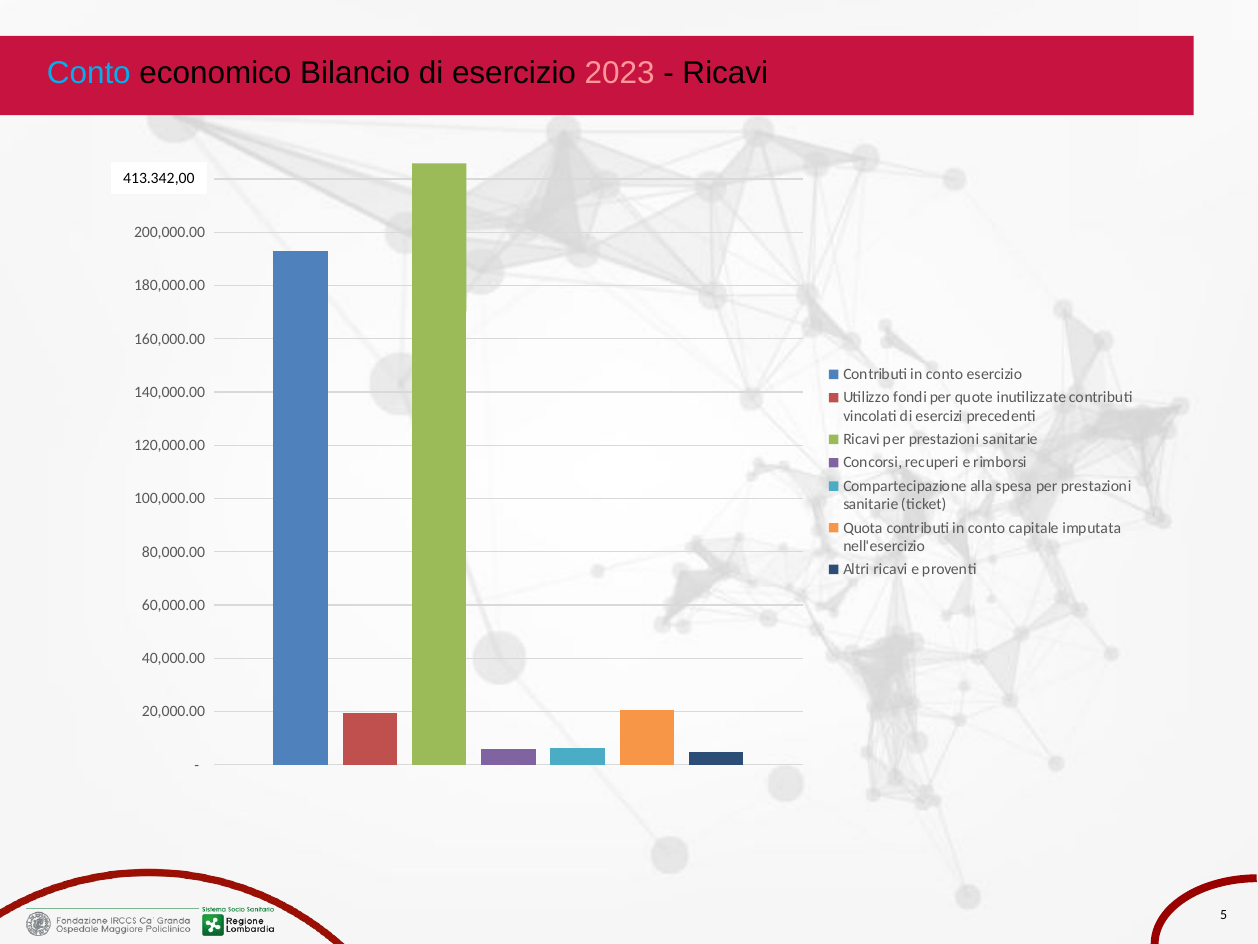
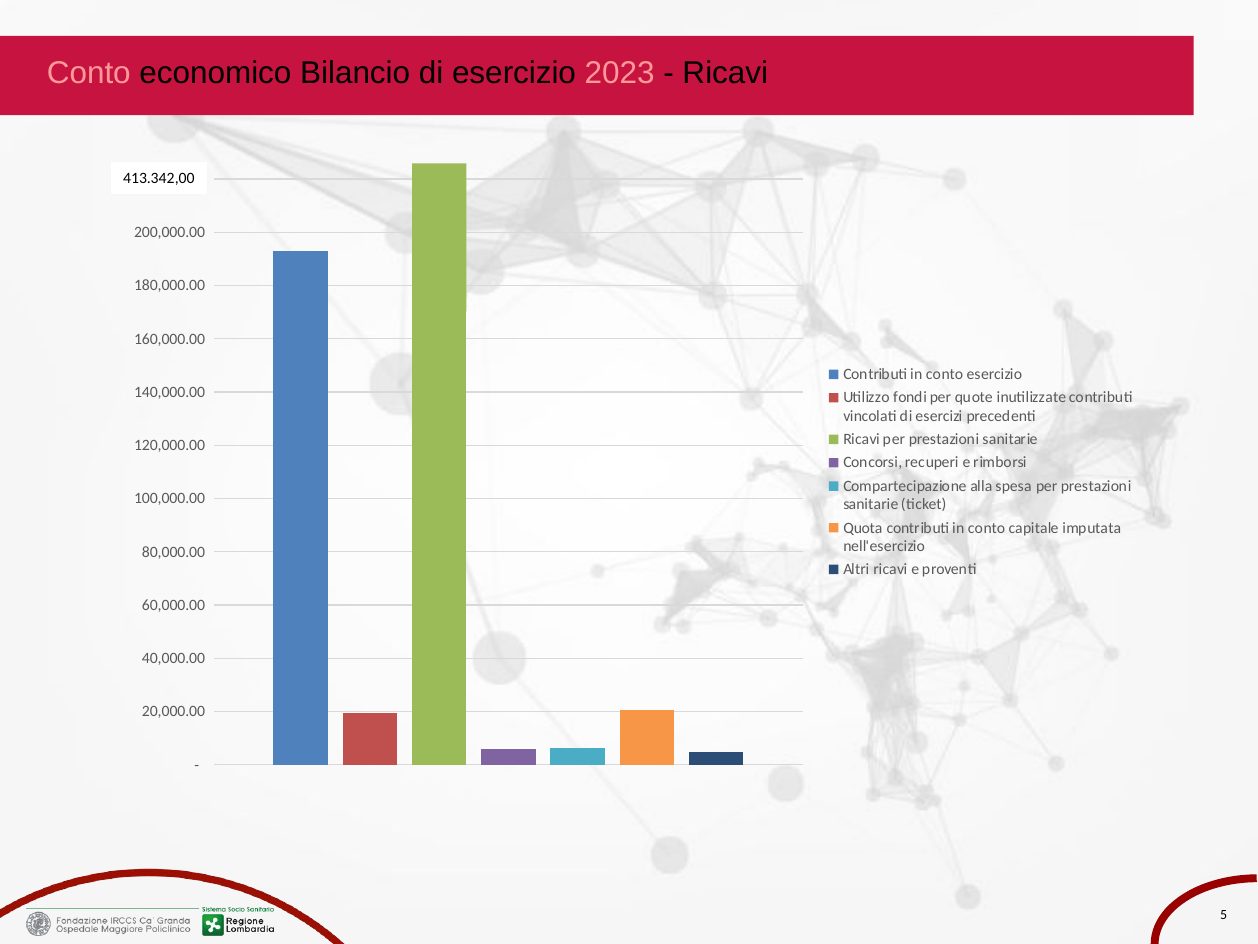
Conto colour: light blue -> pink (89, 73)
